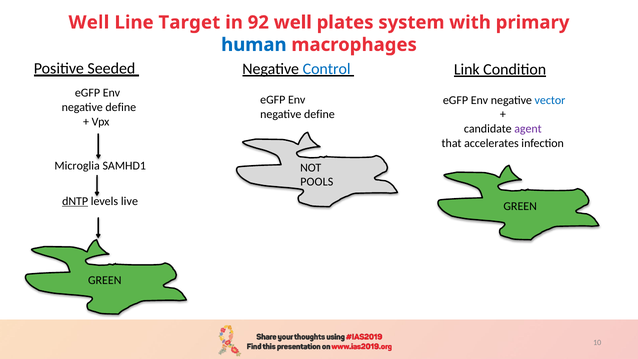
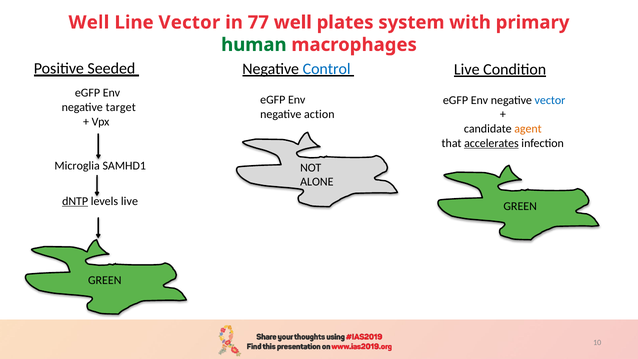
Line Target: Target -> Vector (189, 22)
92: 92 -> 77 (258, 22)
human colour: blue -> green (254, 45)
Link: Link -> Live (467, 70)
define: define -> target (121, 107)
define: define -> action (319, 114)
agent colour: purple -> orange (528, 129)
accelerates underline: none -> present (491, 143)
POOLS: POOLS -> ALONE (317, 182)
